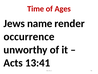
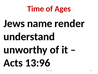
occurrence: occurrence -> understand (29, 36)
13:41: 13:41 -> 13:96 (38, 62)
